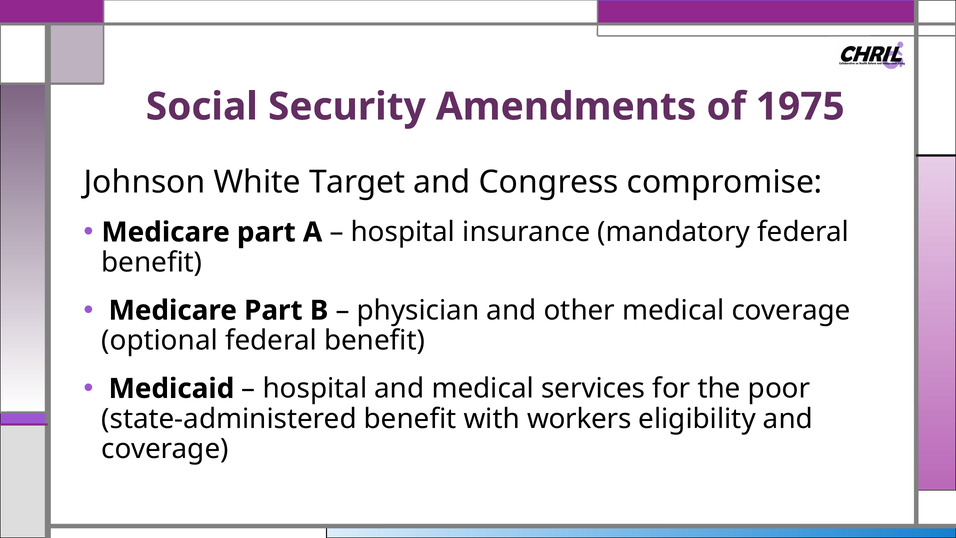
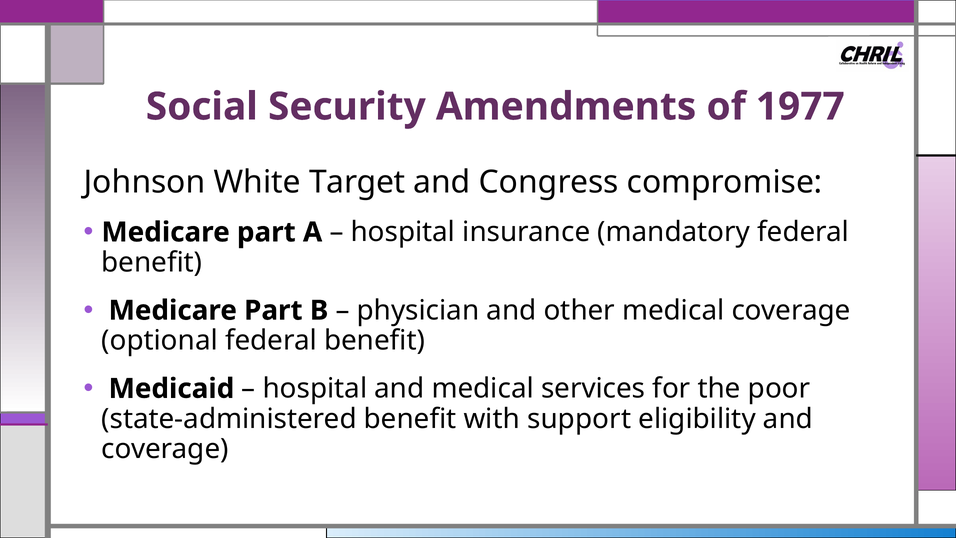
1975: 1975 -> 1977 (800, 107)
workers: workers -> support (579, 419)
